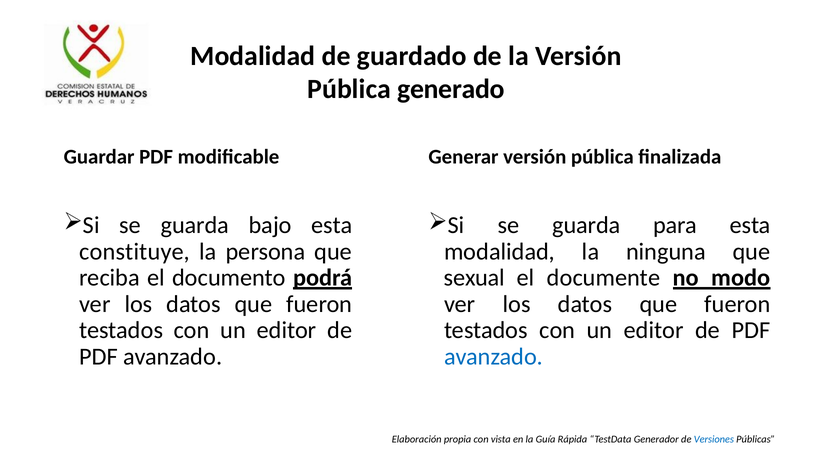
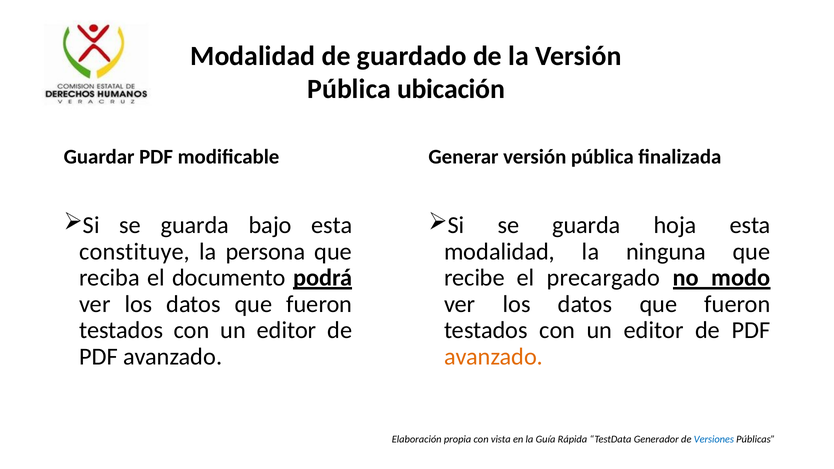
generado: generado -> ubicación (451, 89)
para: para -> hoja (675, 225)
sexual: sexual -> recibe (474, 278)
documente: documente -> precargado (603, 278)
avanzado colour: blue -> orange (494, 357)
